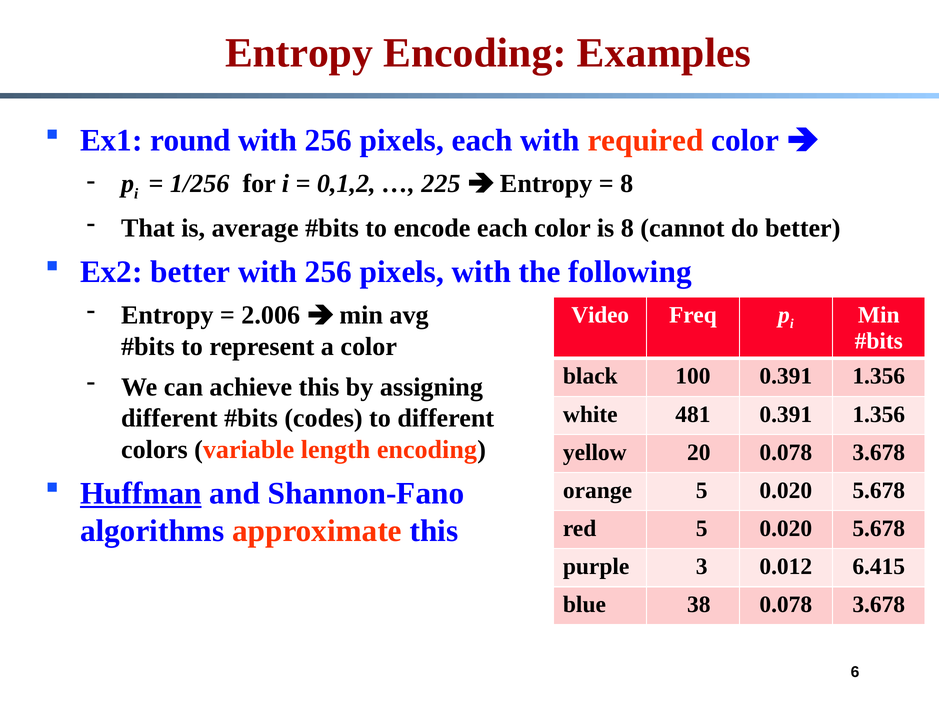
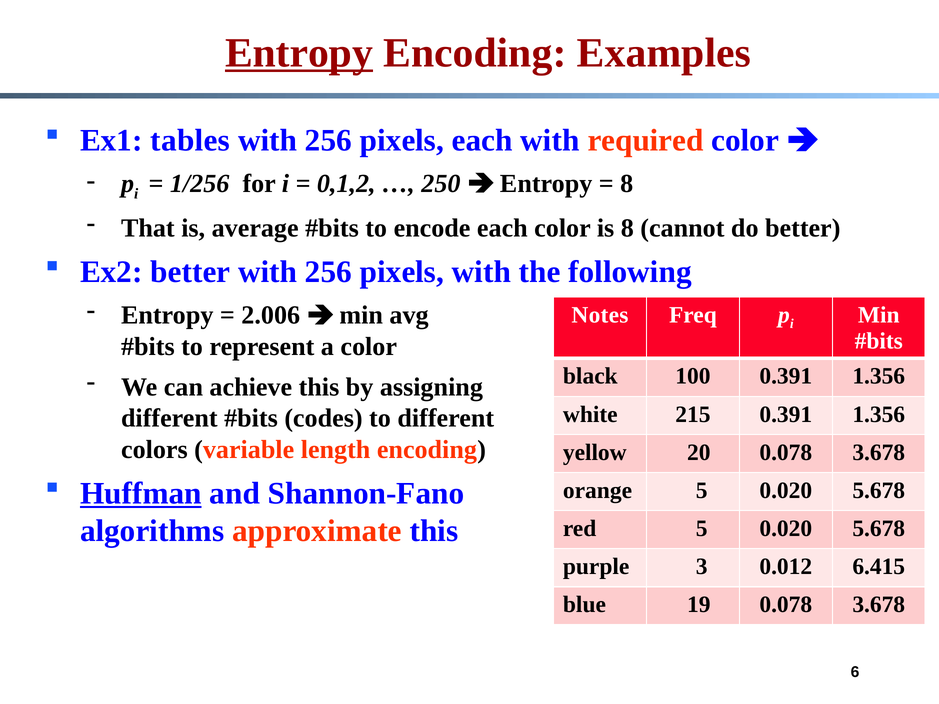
Entropy underline: none -> present (299, 53)
round: round -> tables (190, 140)
225: 225 -> 250 (441, 184)
Video: Video -> Notes (600, 315)
481: 481 -> 215 (693, 414)
38: 38 -> 19 (699, 605)
